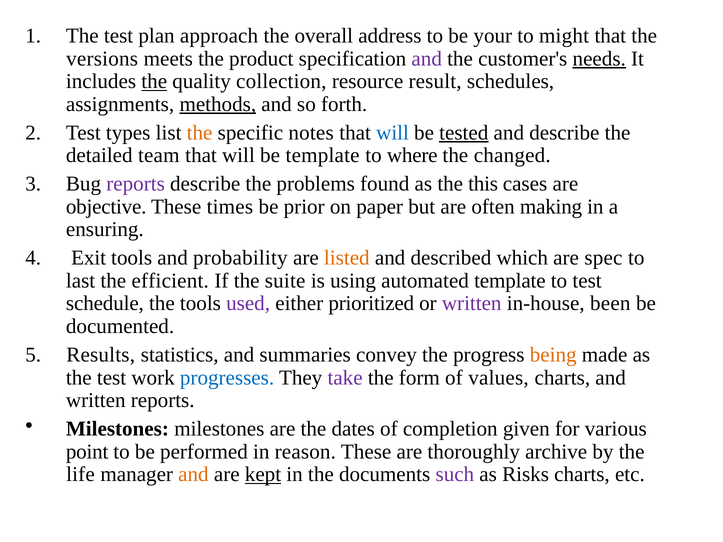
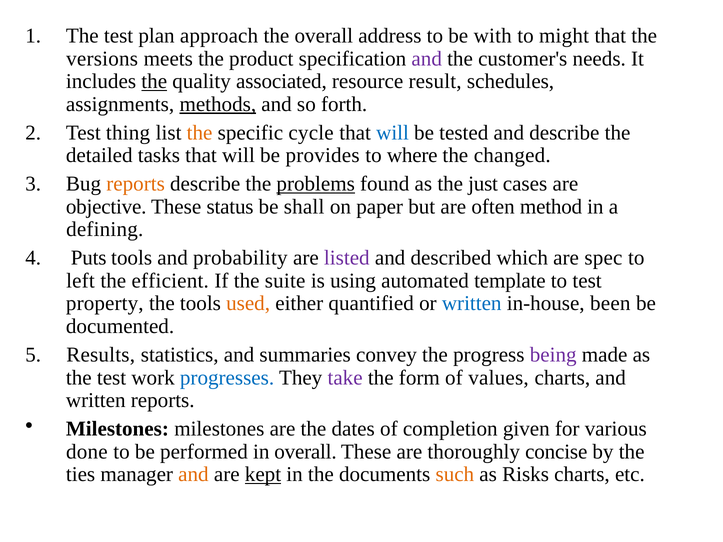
your: your -> with (493, 36)
needs underline: present -> none (599, 59)
collection: collection -> associated (281, 81)
types: types -> thing (128, 133)
notes: notes -> cycle (311, 133)
tested underline: present -> none (464, 133)
team: team -> tasks (159, 155)
be template: template -> provides (323, 155)
reports colour: purple -> orange (136, 184)
problems underline: none -> present (316, 184)
this: this -> just (483, 184)
times: times -> status (230, 207)
prior: prior -> shall (304, 207)
making: making -> method (551, 207)
ensuring: ensuring -> defining (105, 230)
Exit: Exit -> Puts (89, 258)
listed colour: orange -> purple (347, 258)
last: last -> left (80, 281)
schedule: schedule -> property (105, 304)
used colour: purple -> orange (248, 304)
prioritized: prioritized -> quantified (371, 304)
written colour: purple -> blue (472, 304)
being colour: orange -> purple (553, 355)
point: point -> done (87, 452)
in reason: reason -> overall (306, 452)
archive: archive -> concise (556, 452)
life: life -> ties (81, 475)
such colour: purple -> orange (455, 475)
